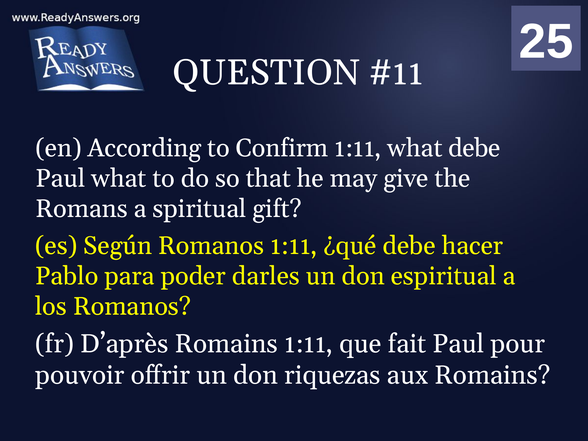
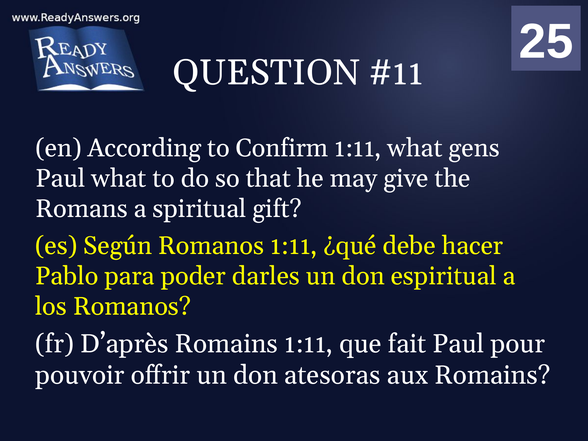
what debe: debe -> gens (474, 148)
riquezas: riquezas -> atesoras (332, 375)
